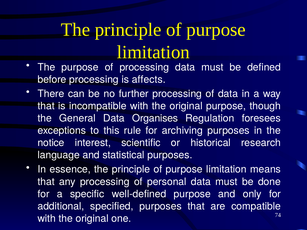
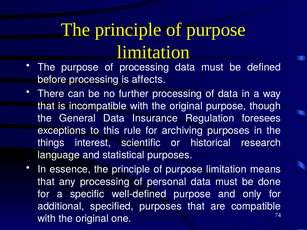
Organises: Organises -> Insurance (155, 118)
notice: notice -> things (51, 143)
